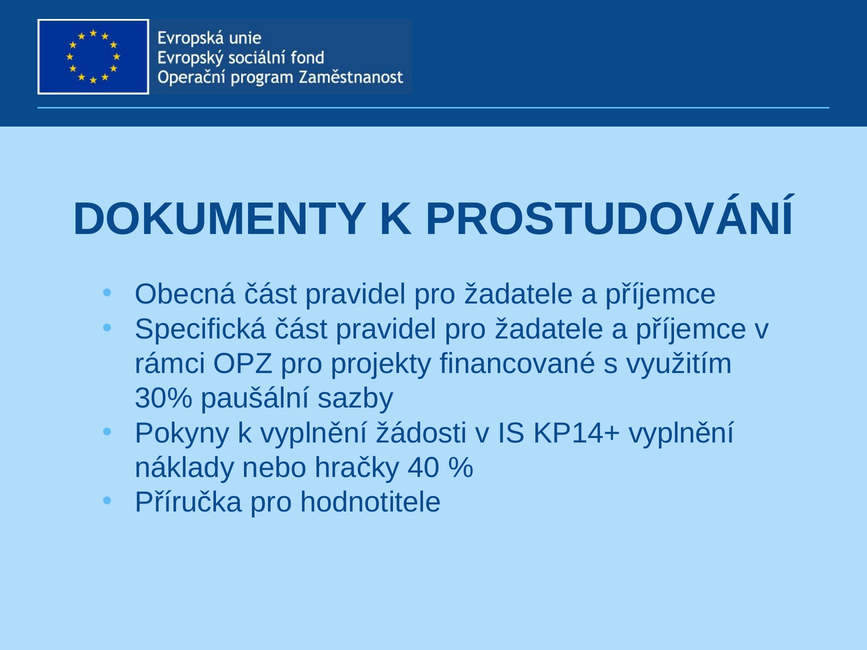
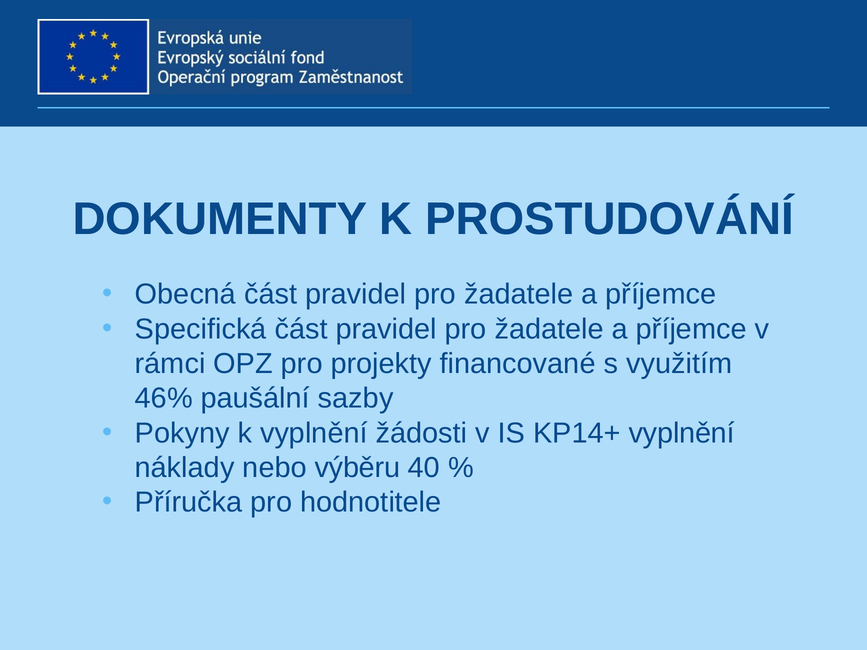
30%: 30% -> 46% (164, 399)
hračky: hračky -> výběru (357, 468)
